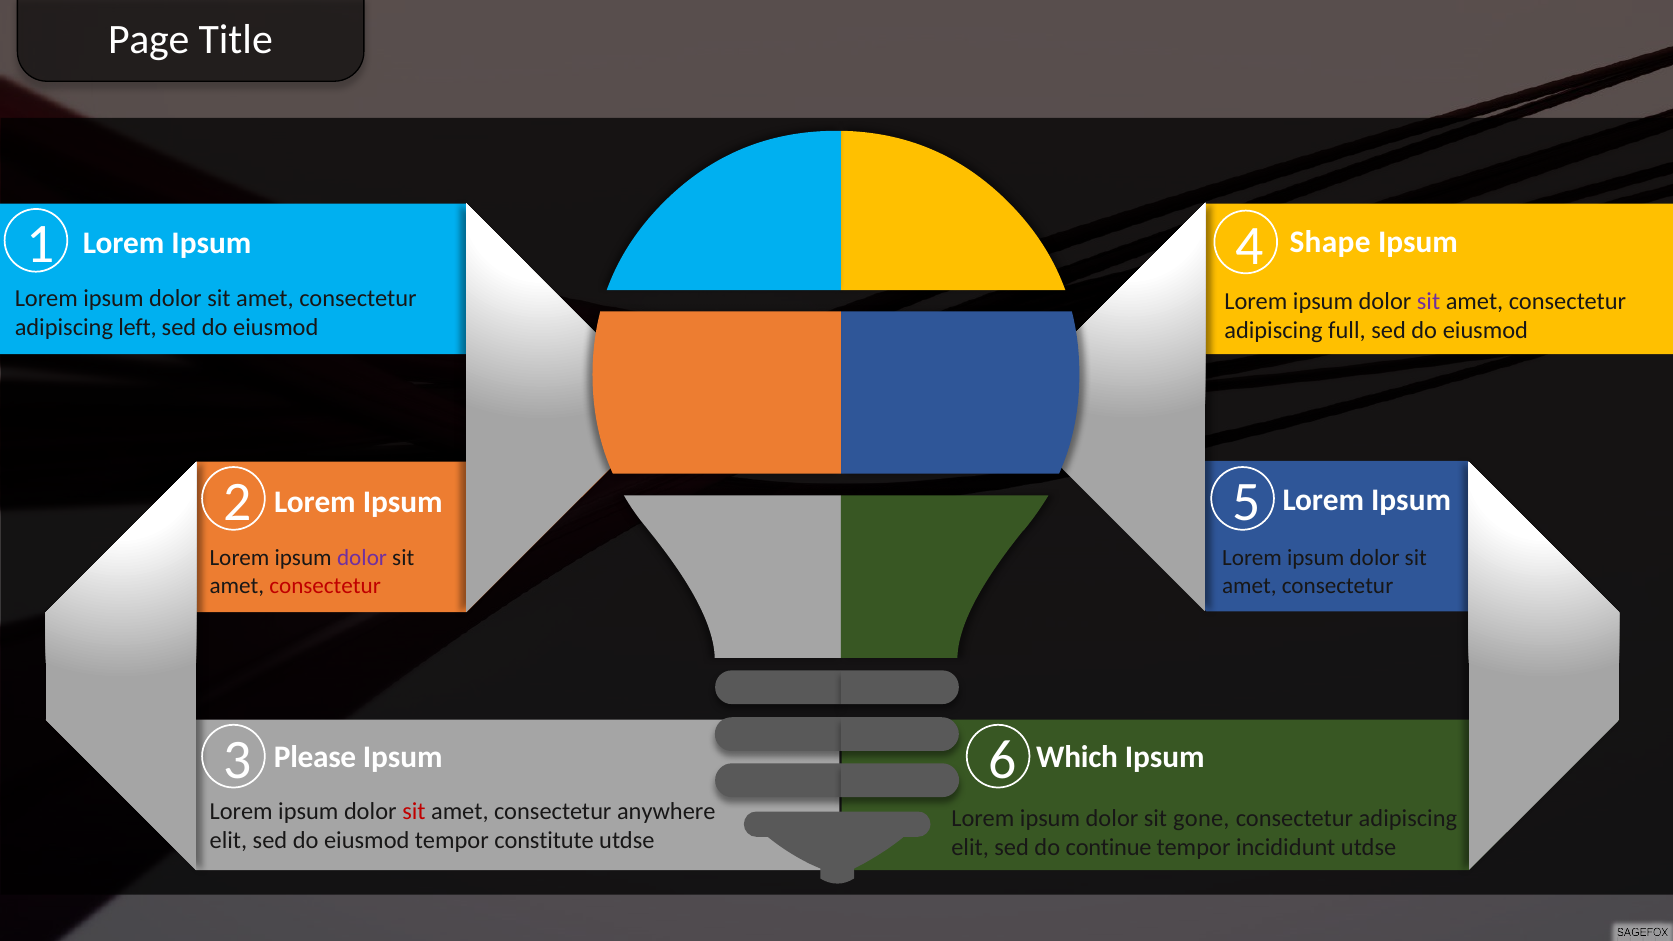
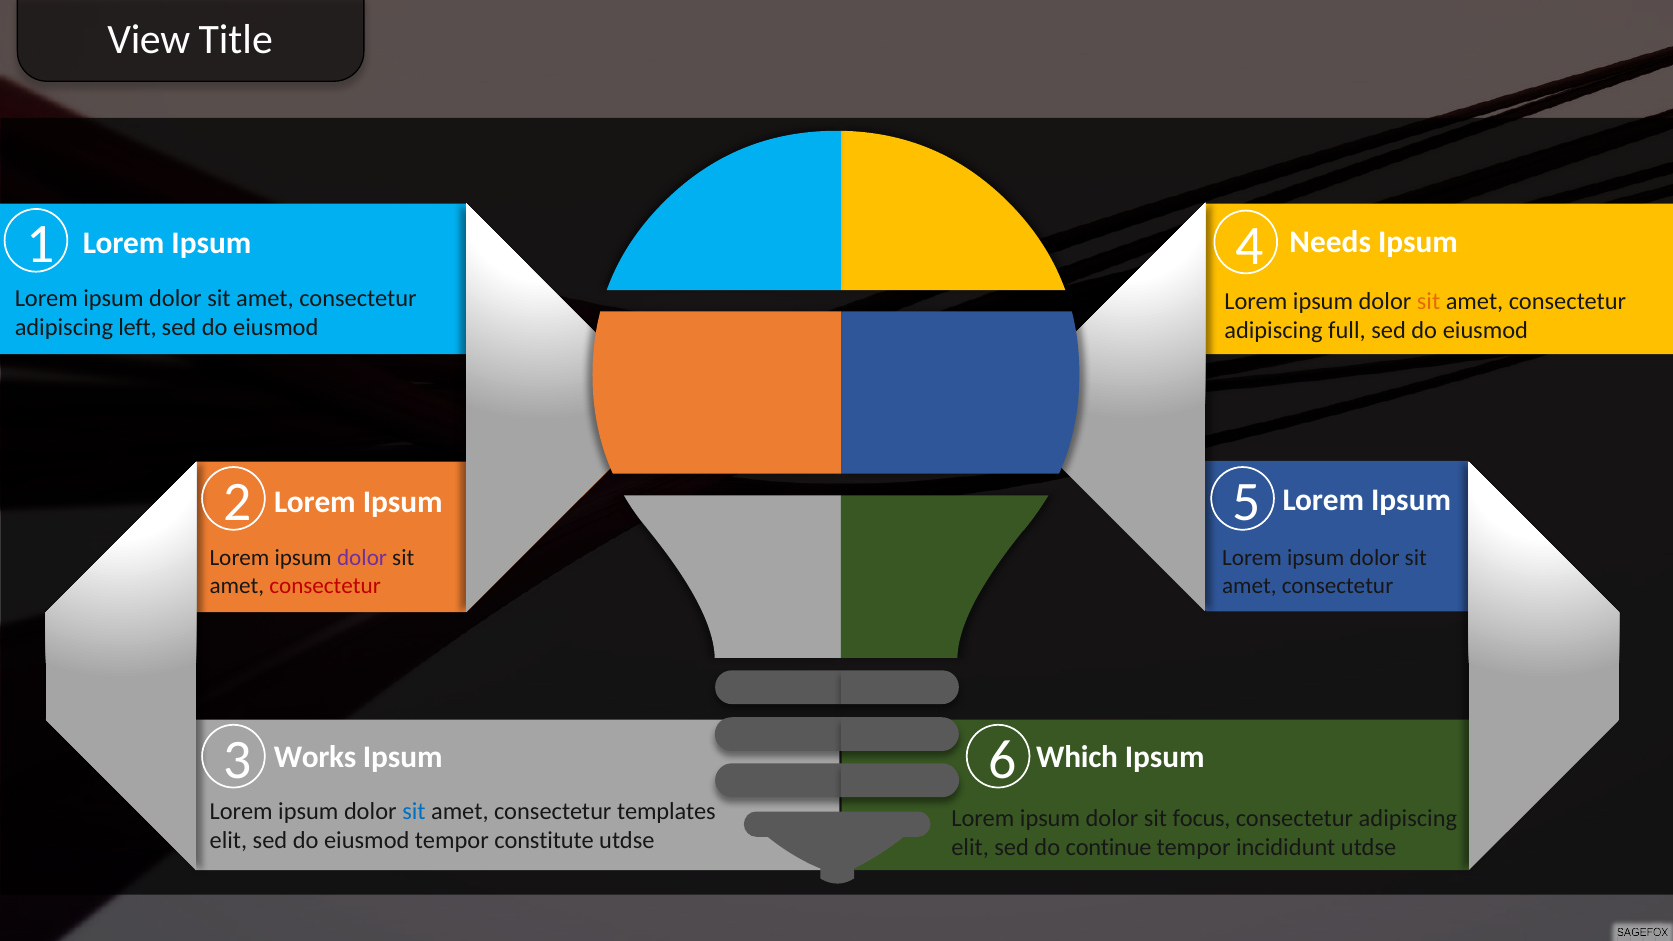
Page: Page -> View (149, 39)
Shape: Shape -> Needs (1330, 242)
sit colour: purple -> orange (1429, 302)
Please: Please -> Works (315, 758)
sit colour: red -> blue (414, 811)
anywhere: anywhere -> templates (666, 811)
gone: gone -> focus (1202, 819)
